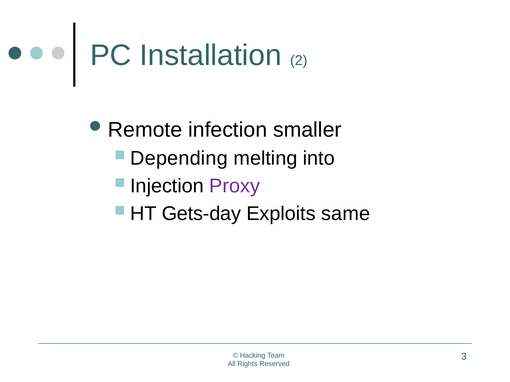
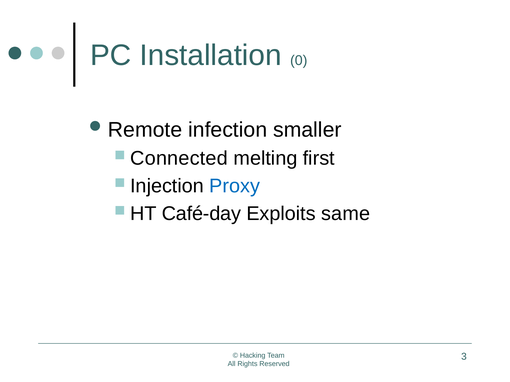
2: 2 -> 0 (299, 60)
Depending: Depending -> Connected (179, 158)
into: into -> first (319, 158)
Proxy colour: purple -> blue (235, 186)
Gets-day: Gets-day -> Café-day (201, 214)
